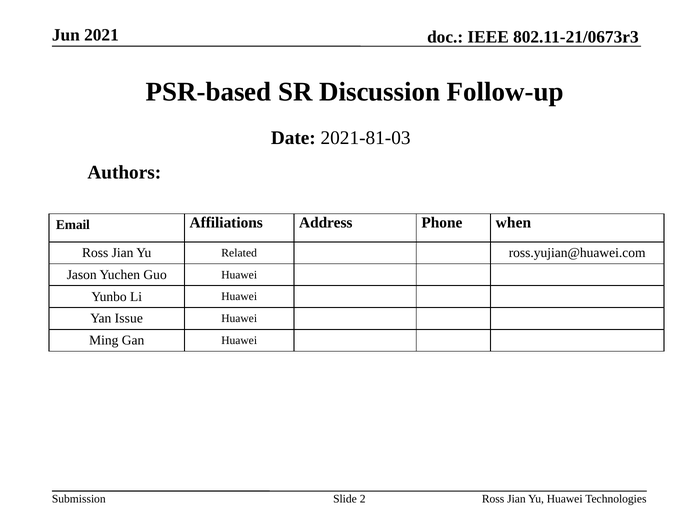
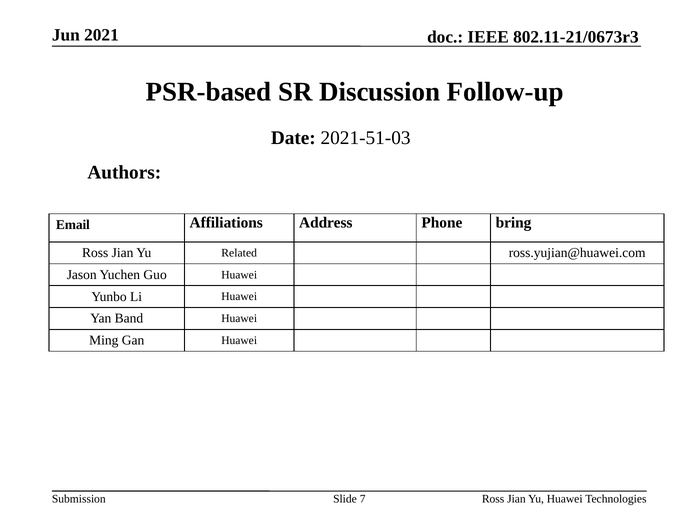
2021-81-03: 2021-81-03 -> 2021-51-03 (366, 138)
when: when -> bring (514, 222)
Issue: Issue -> Band (129, 318)
2: 2 -> 7 (363, 498)
